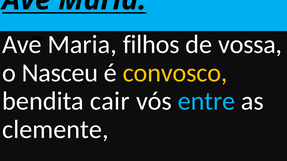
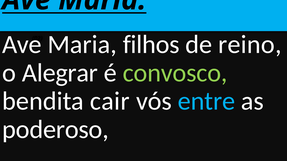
vossa: vossa -> reino (250, 45)
Nasceu: Nasceu -> Alegrar (60, 73)
convosco colour: yellow -> light green (175, 73)
clemente: clemente -> poderoso (55, 130)
